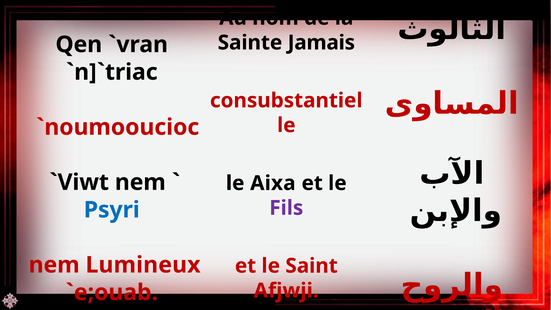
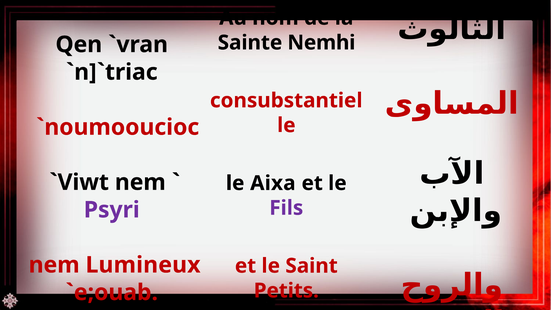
Jamais: Jamais -> Nemhi (321, 43)
Psyri colour: blue -> purple (112, 210)
Afjwji: Afjwji -> Petits (286, 291)
